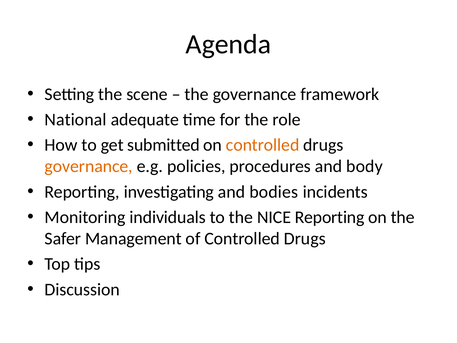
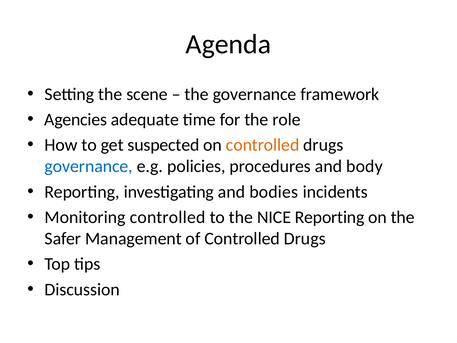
National: National -> Agencies (76, 120)
submitted: submitted -> suspected (164, 145)
governance colour: orange -> blue (89, 166)
Monitoring individuals: individuals -> controlled (168, 217)
